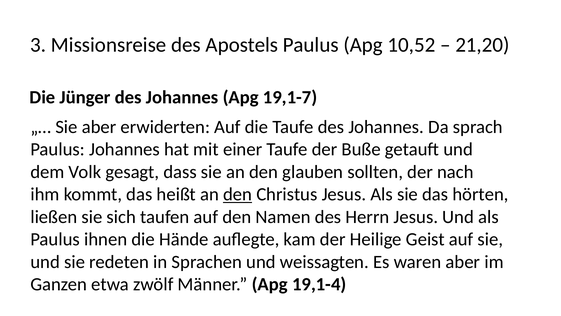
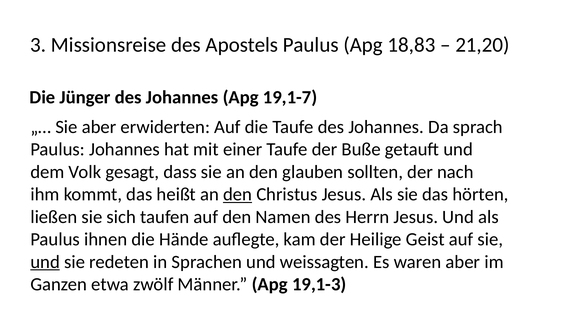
10,52: 10,52 -> 18,83 (411, 45)
und underline: none -> present (45, 261)
19,1-4: 19,1-4 -> 19,1-3 (319, 284)
